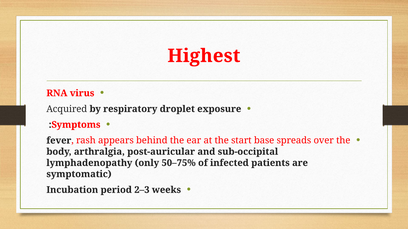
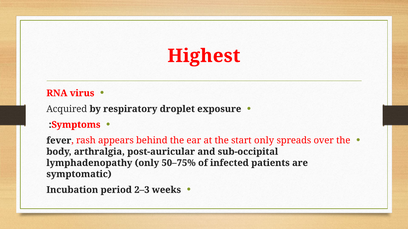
start base: base -> only (264, 141)
